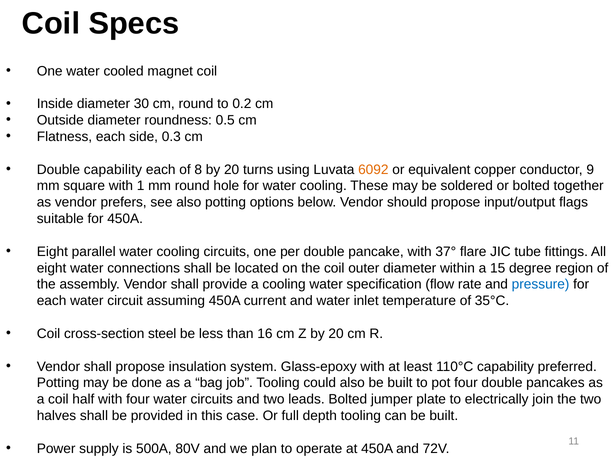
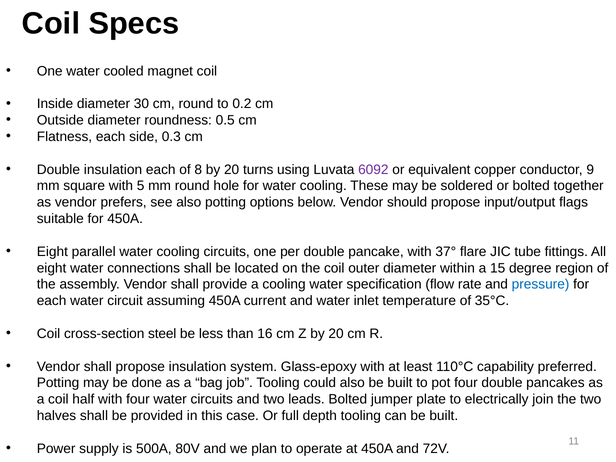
Double capability: capability -> insulation (113, 170)
6092 colour: orange -> purple (373, 170)
1: 1 -> 5 (141, 186)
